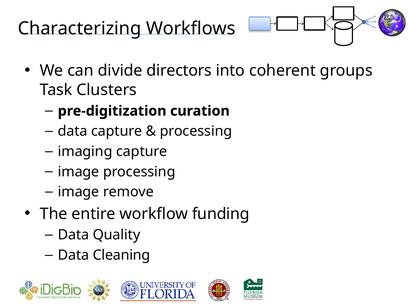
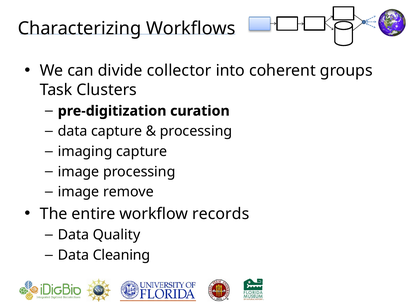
directors: directors -> collector (179, 71)
funding: funding -> records (221, 214)
